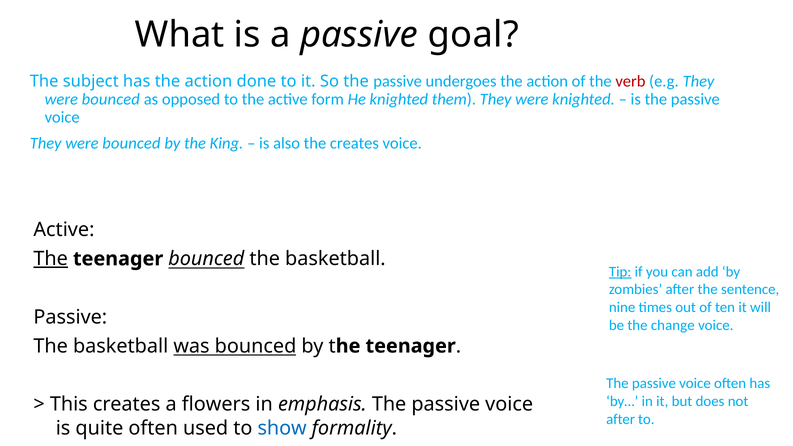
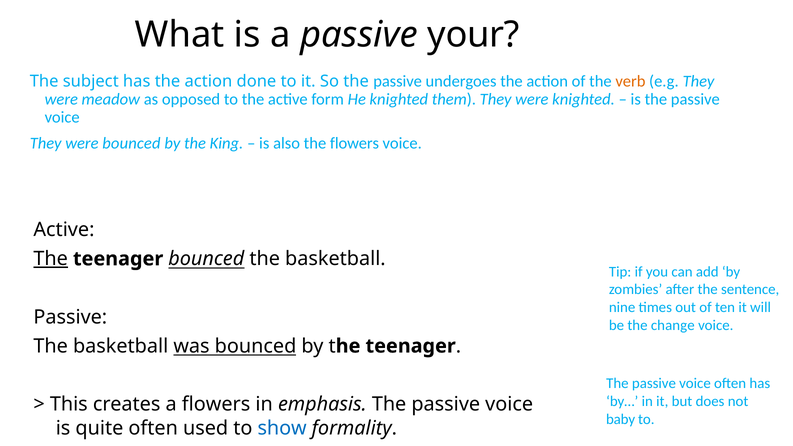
goal: goal -> your (474, 35)
verb colour: red -> orange (630, 81)
bounced: bounced -> meadow (111, 99)
the creates: creates -> flowers (354, 143)
Tip underline: present -> none (620, 272)
after: after -> baby (621, 419)
